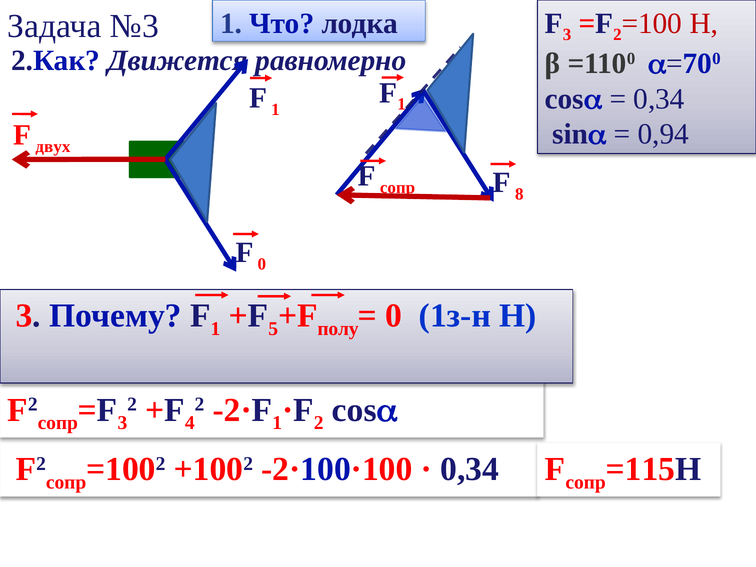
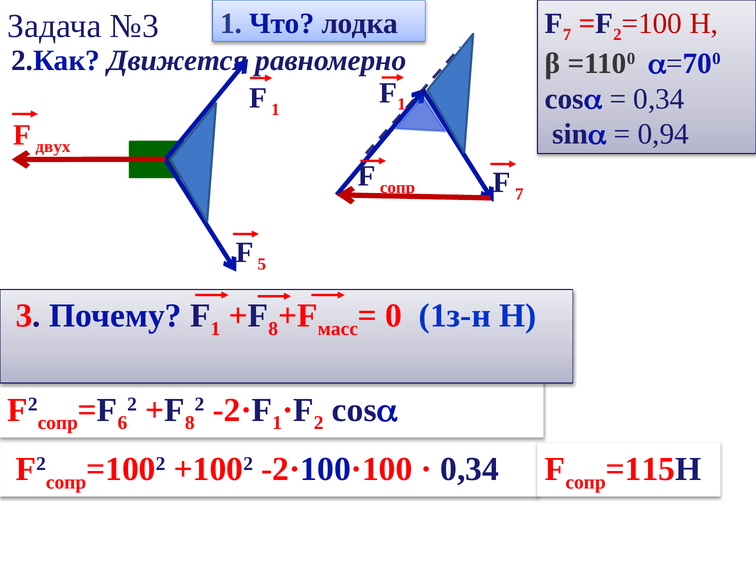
3: 3 -> 7 (567, 35)
8: 8 -> 7 (519, 194)
F 0: 0 -> 5 (262, 264)
5: 5 -> 8 (273, 329)
полу: полу -> масс (338, 329)
3: 3 -> 6 (122, 423)
4: 4 -> 8 (190, 423)
